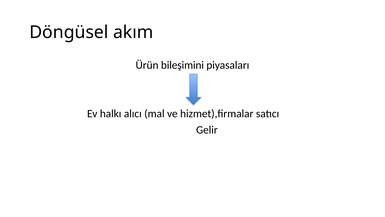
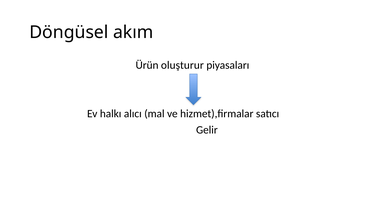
bileşimini: bileşimini -> oluşturur (182, 65)
